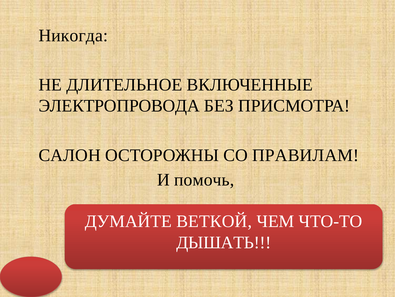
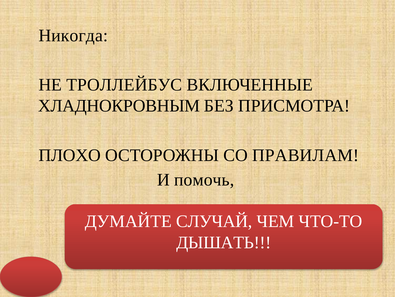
ДЛИТЕЛЬНОЕ: ДЛИТЕЛЬНОЕ -> ТРОЛЛЕЙБУС (124, 85)
ЭЛЕКТРОПРОВОДА: ЭЛЕКТРОПРОВОДА -> ХЛАДНОКРОВНЫМ (119, 106)
САЛОН: САЛОН -> ПЛОХО (70, 155)
ВЕТКОЙ: ВЕТКОЙ -> СЛУЧАЙ (214, 221)
